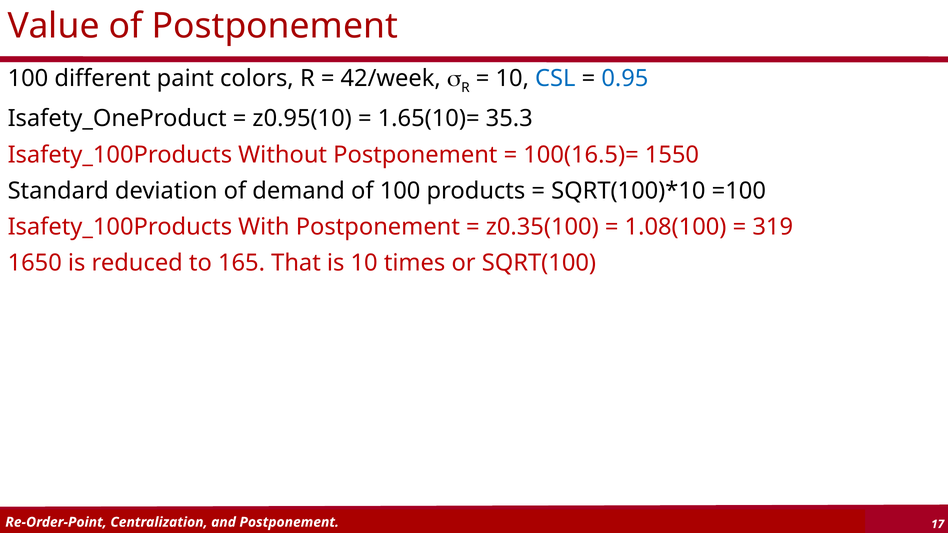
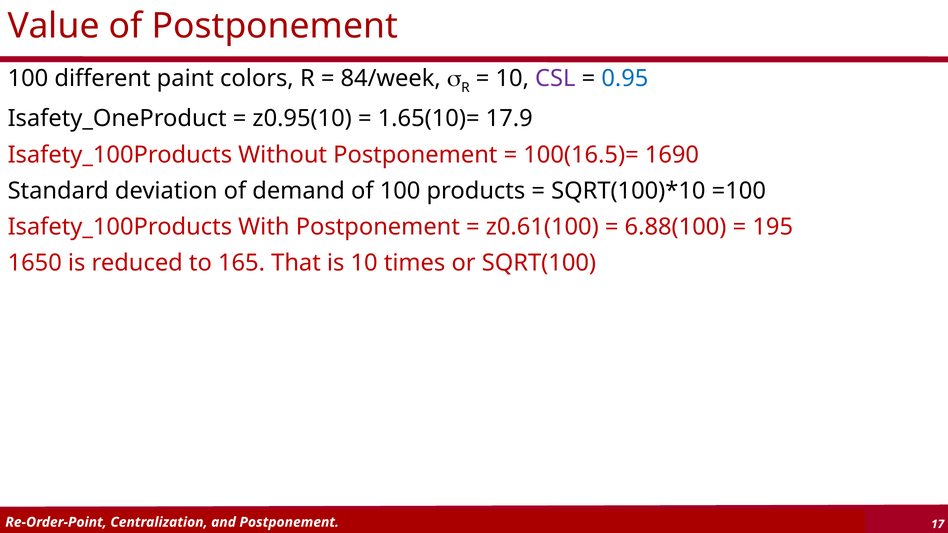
42/week: 42/week -> 84/week (391, 79)
CSL colour: blue -> purple (555, 79)
35.3: 35.3 -> 17.9 (509, 119)
1550: 1550 -> 1690 (672, 155)
z0.35(100: z0.35(100 -> z0.61(100 (542, 227)
1.08(100: 1.08(100 -> 6.88(100 (676, 227)
319: 319 -> 195 (773, 227)
